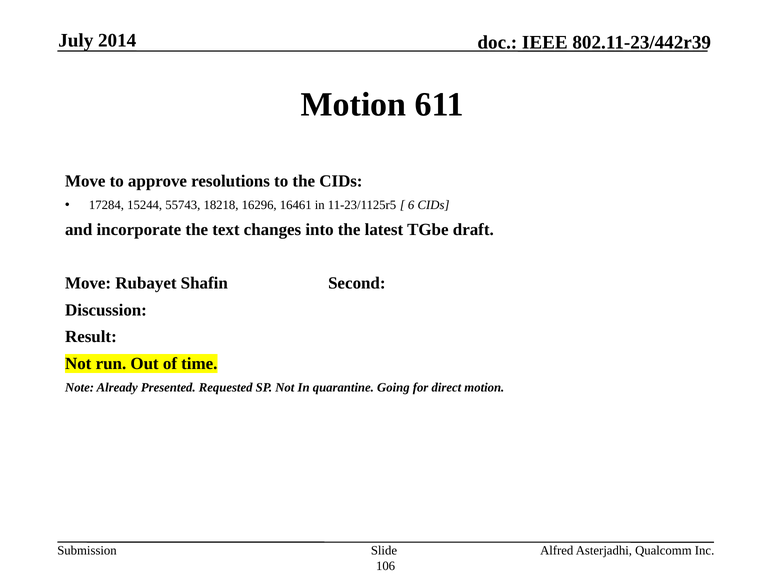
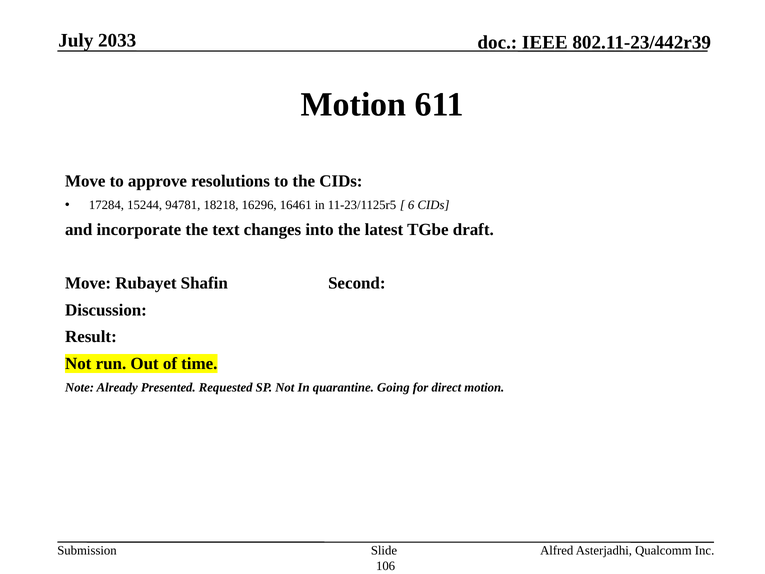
2014: 2014 -> 2033 (117, 41)
55743: 55743 -> 94781 (183, 205)
